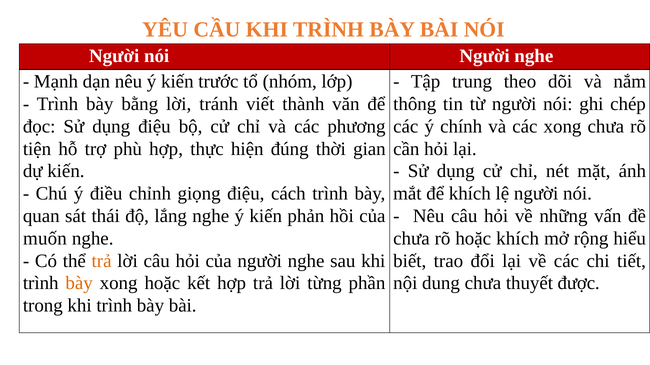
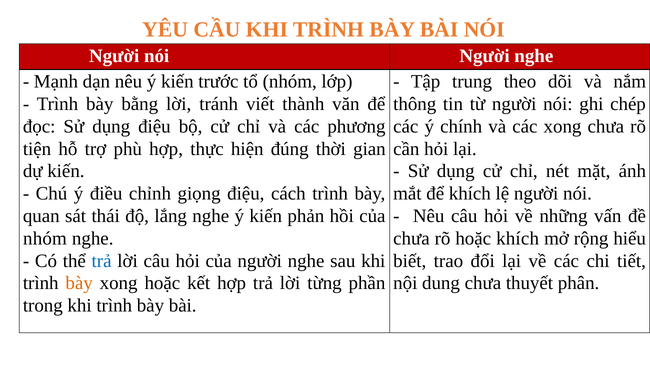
muốn: muốn -> nhóm (45, 239)
trả colour: orange -> blue (102, 261)
được: được -> phân (579, 284)
